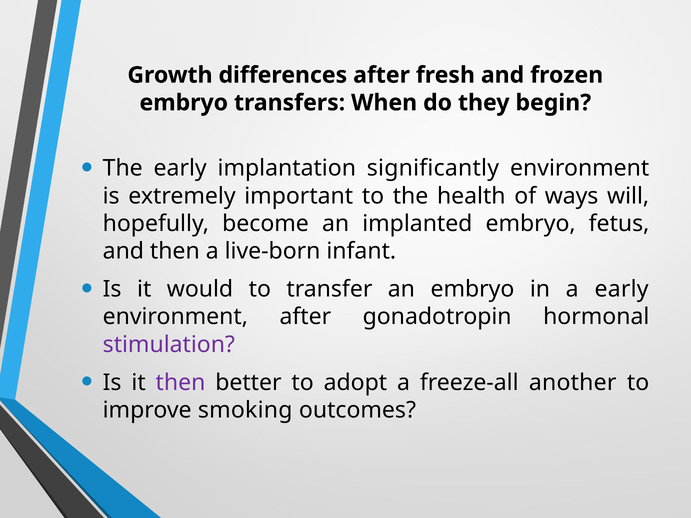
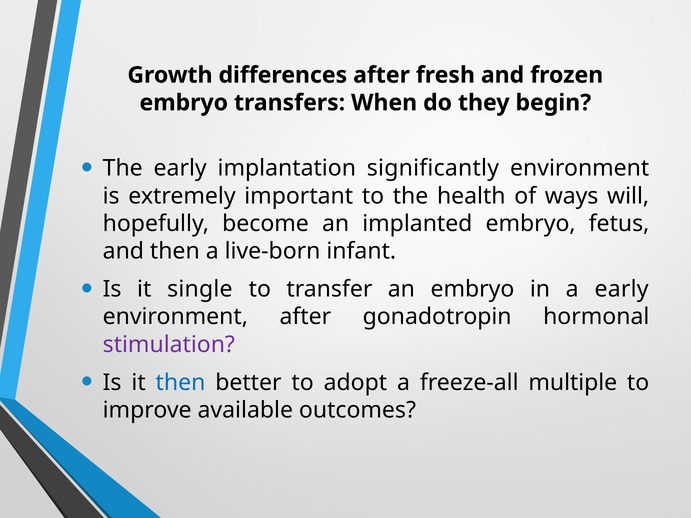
would: would -> single (200, 289)
then colour: purple -> blue (181, 383)
another: another -> multiple (573, 383)
smoking: smoking -> available (245, 410)
